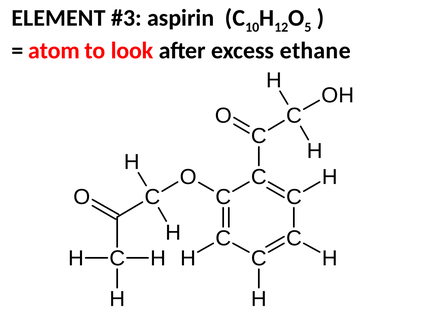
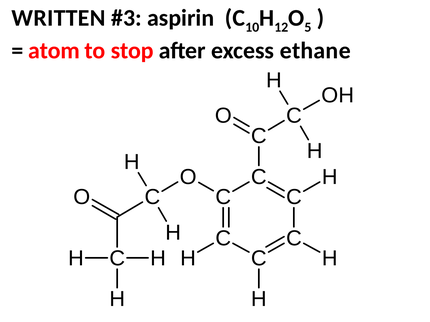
ELEMENT: ELEMENT -> WRITTEN (58, 18)
look: look -> stop (132, 51)
